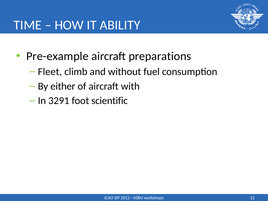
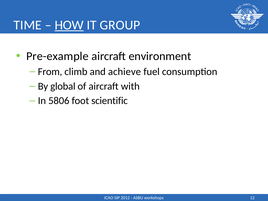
HOW underline: none -> present (69, 25)
ABILITY: ABILITY -> GROUP (120, 25)
preparations: preparations -> environment (160, 56)
Fleet: Fleet -> From (50, 72)
without: without -> achieve (124, 72)
either: either -> global (63, 86)
3291: 3291 -> 5806 (59, 101)
